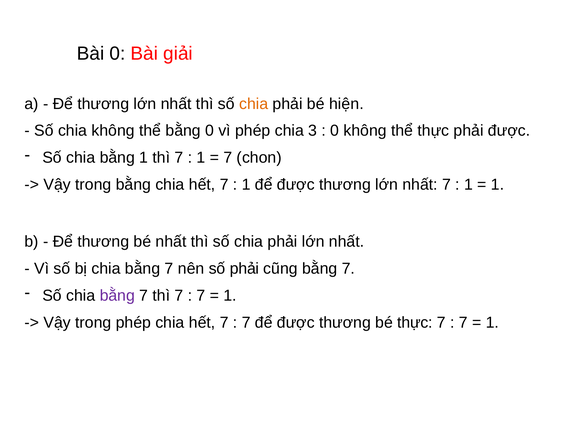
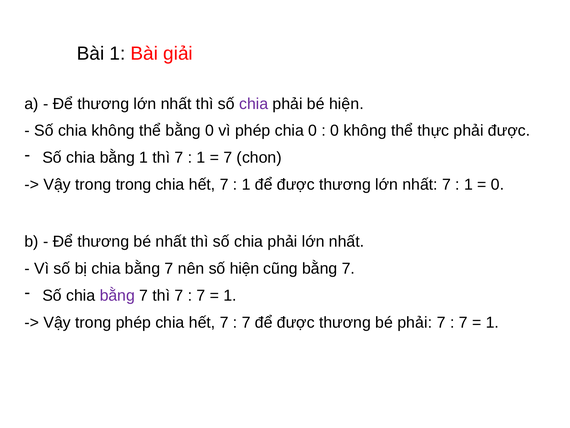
Bài 0: 0 -> 1 (117, 54)
chia colour: orange -> purple (254, 104)
chia 3: 3 -> 0 (313, 131)
trong bằng: bằng -> trong (133, 184)
1: 1 -> 0 (498, 184)
số phải: phải -> hiện (244, 268)
bé thực: thực -> phải (415, 322)
